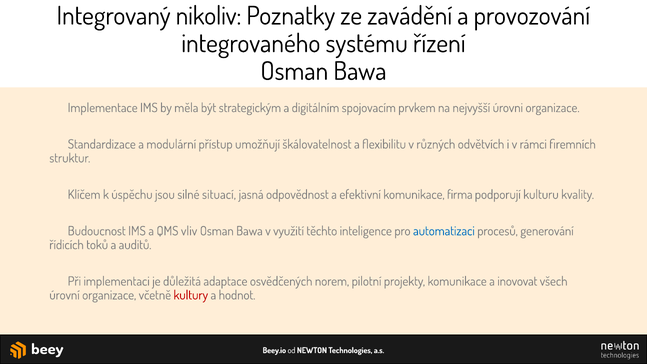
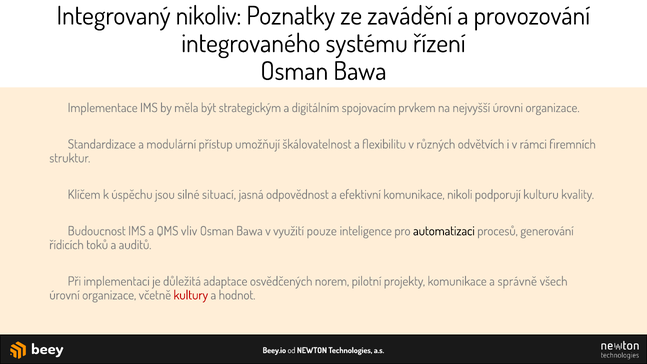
firma: firma -> nikoli (460, 195)
těchto: těchto -> pouze (322, 231)
automatizaci colour: blue -> black (444, 231)
inovovat: inovovat -> správně (517, 281)
